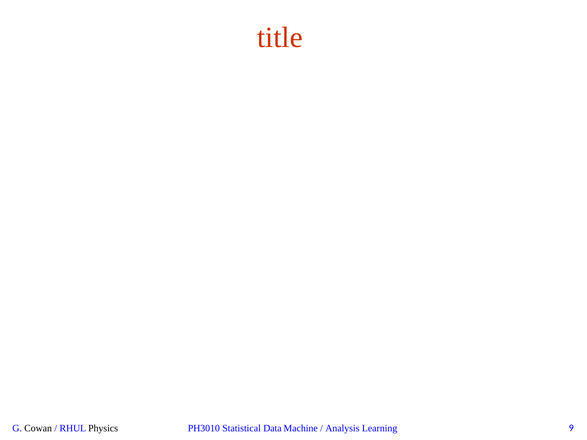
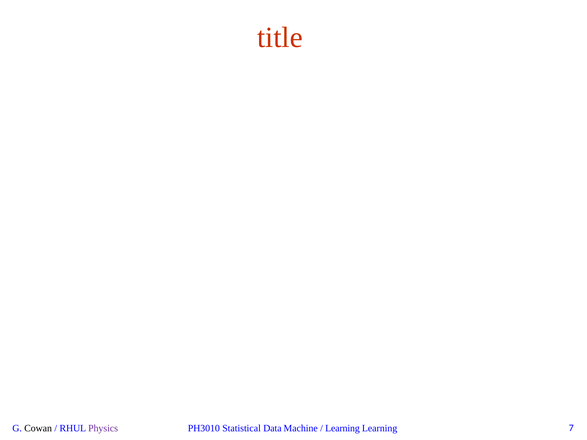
Physics colour: black -> purple (103, 428)
Analysis: Analysis -> Learning (342, 428)
9: 9 -> 7 (571, 428)
